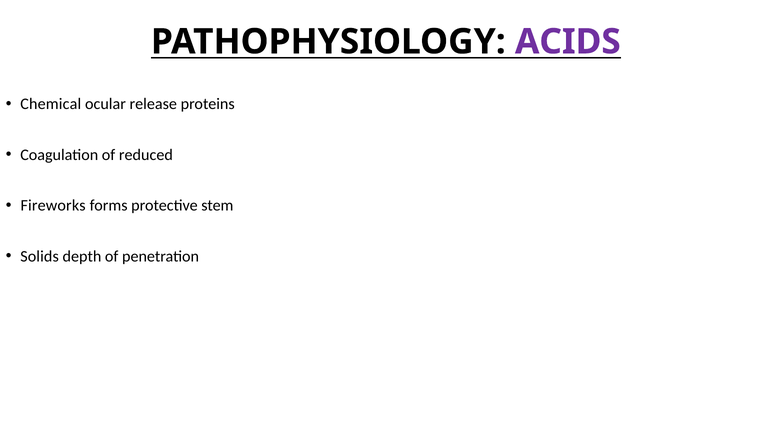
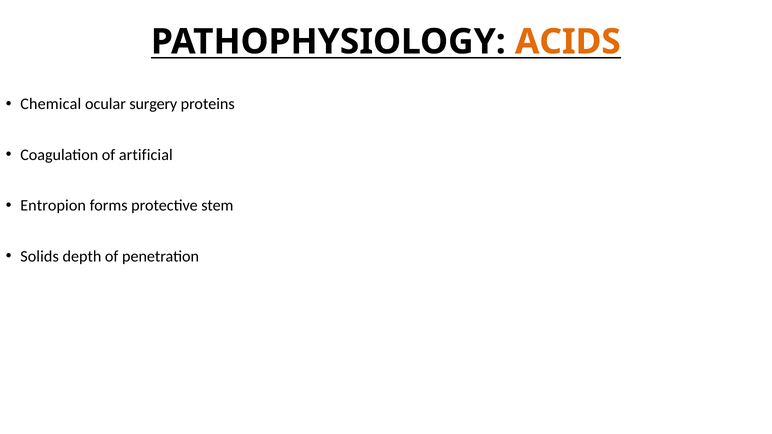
ACIDS colour: purple -> orange (568, 42)
release: release -> surgery (153, 104)
reduced: reduced -> artificial (146, 155)
Fireworks: Fireworks -> Entropion (53, 206)
